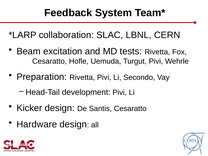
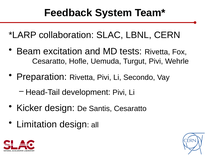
Hardware: Hardware -> Limitation (37, 124)
